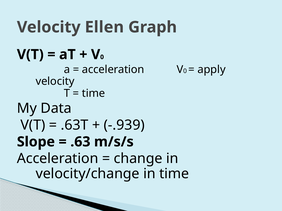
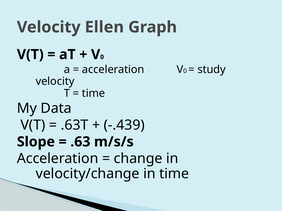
apply: apply -> study (212, 70)
-.939: -.939 -> -.439 (124, 125)
